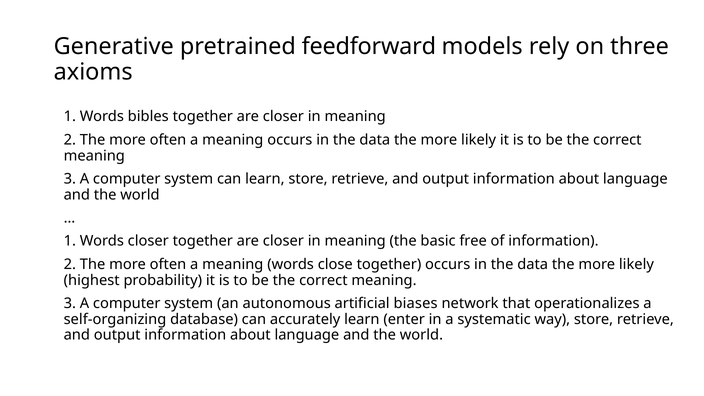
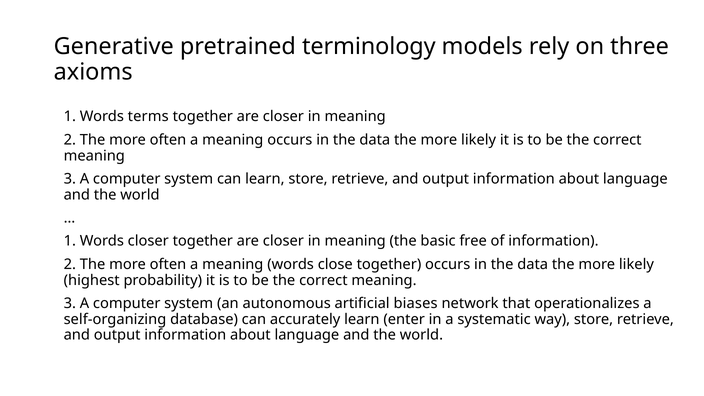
feedforward: feedforward -> terminology (369, 47)
bibles: bibles -> terms (148, 117)
